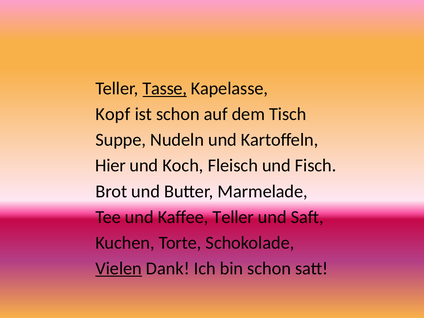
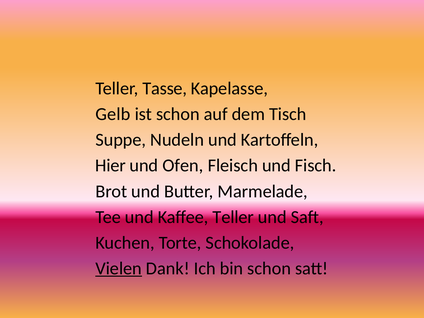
Tasse underline: present -> none (165, 89)
Kopf: Kopf -> Gelb (113, 114)
Koch: Koch -> Ofen (183, 166)
